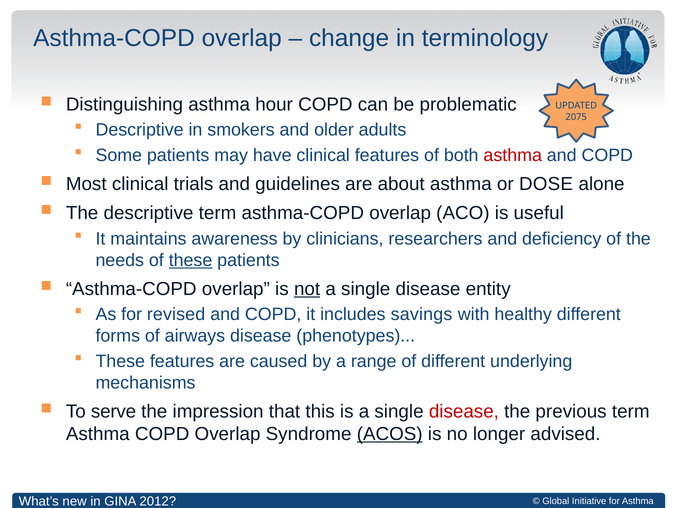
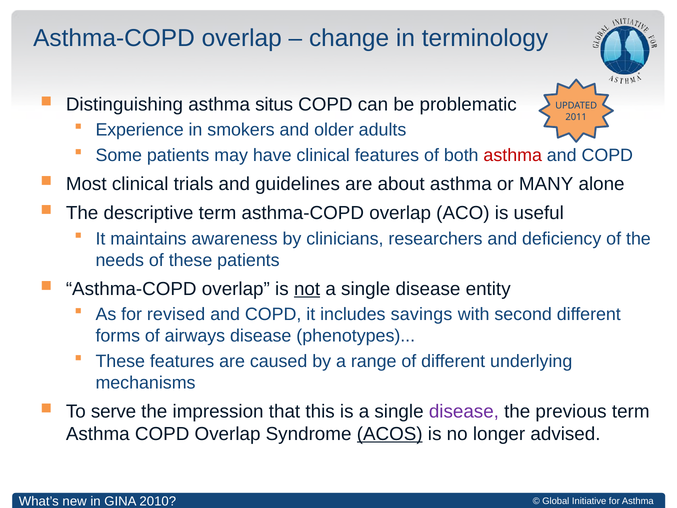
hour: hour -> situs (274, 104)
2075: 2075 -> 2011 (576, 117)
Descriptive: Descriptive -> Experience (140, 130)
DOSE: DOSE -> MANY (546, 184)
these underline: present -> none (191, 260)
healthy: healthy -> second (523, 314)
disease colour: red -> purple (464, 411)
2012: 2012 -> 2010 (158, 501)
